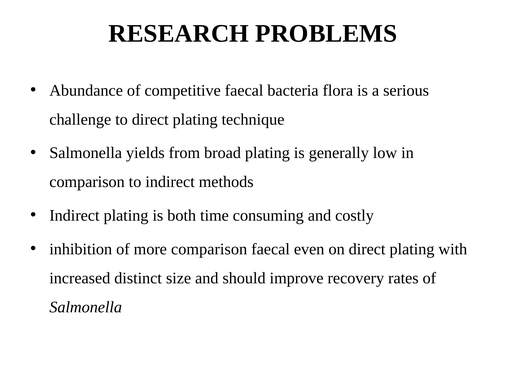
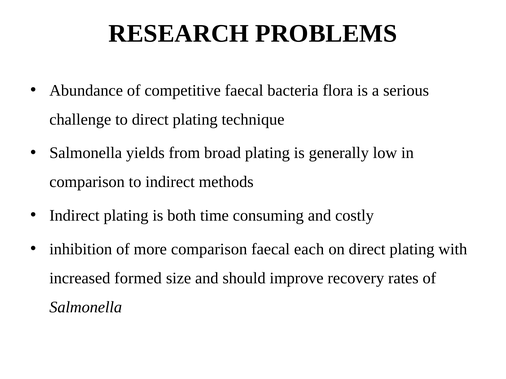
even: even -> each (309, 249)
distinct: distinct -> formed (138, 278)
